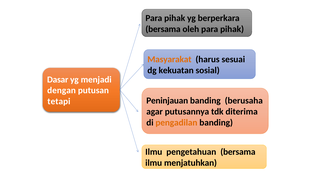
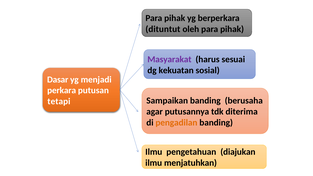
bersama: bersama -> dituntut (163, 29)
Masyarakat colour: orange -> purple (169, 59)
dengan: dengan -> perkara (62, 90)
Peninjauan: Peninjauan -> Sampaikan (167, 101)
pengetahuan bersama: bersama -> diajukan (238, 152)
